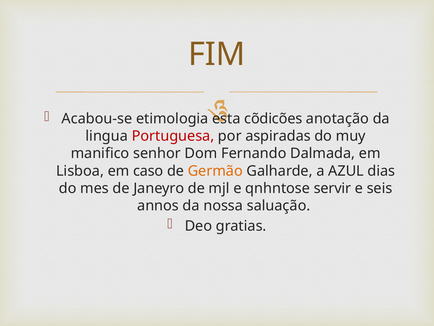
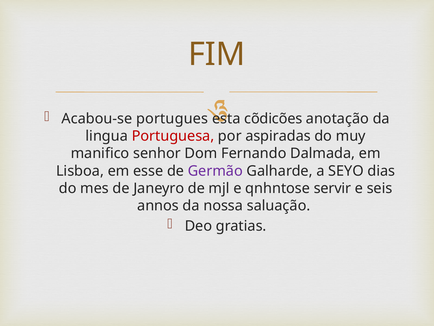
etimologia: etimologia -> portugues (172, 119)
caso: caso -> esse (148, 171)
Germão colour: orange -> purple (215, 171)
AZUL: AZUL -> SEYO (346, 171)
